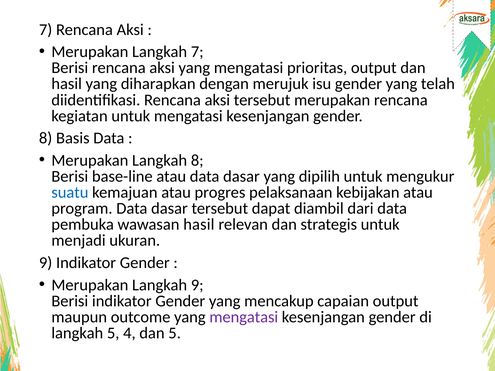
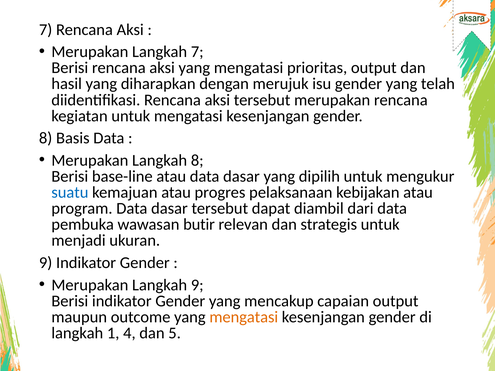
wawasan hasil: hasil -> butir (199, 225)
mengatasi colour: purple -> orange (244, 317)
langkah 5: 5 -> 1 (113, 333)
